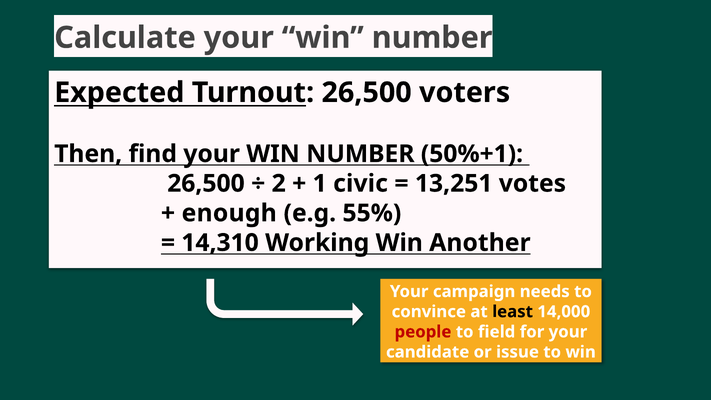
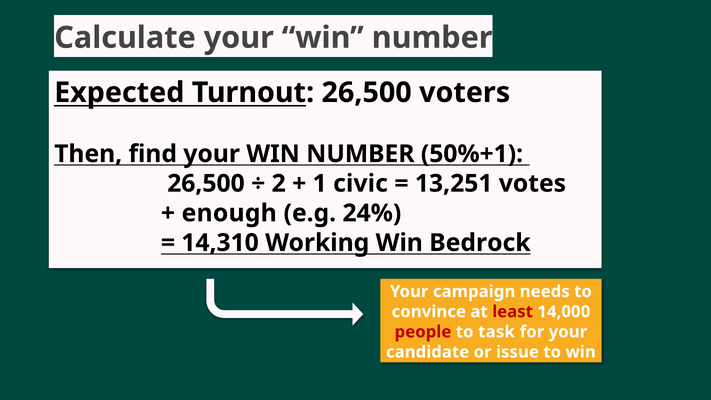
55%: 55% -> 24% (372, 213)
Another: Another -> Bedrock (480, 243)
least colour: black -> red (512, 312)
field: field -> task (497, 332)
